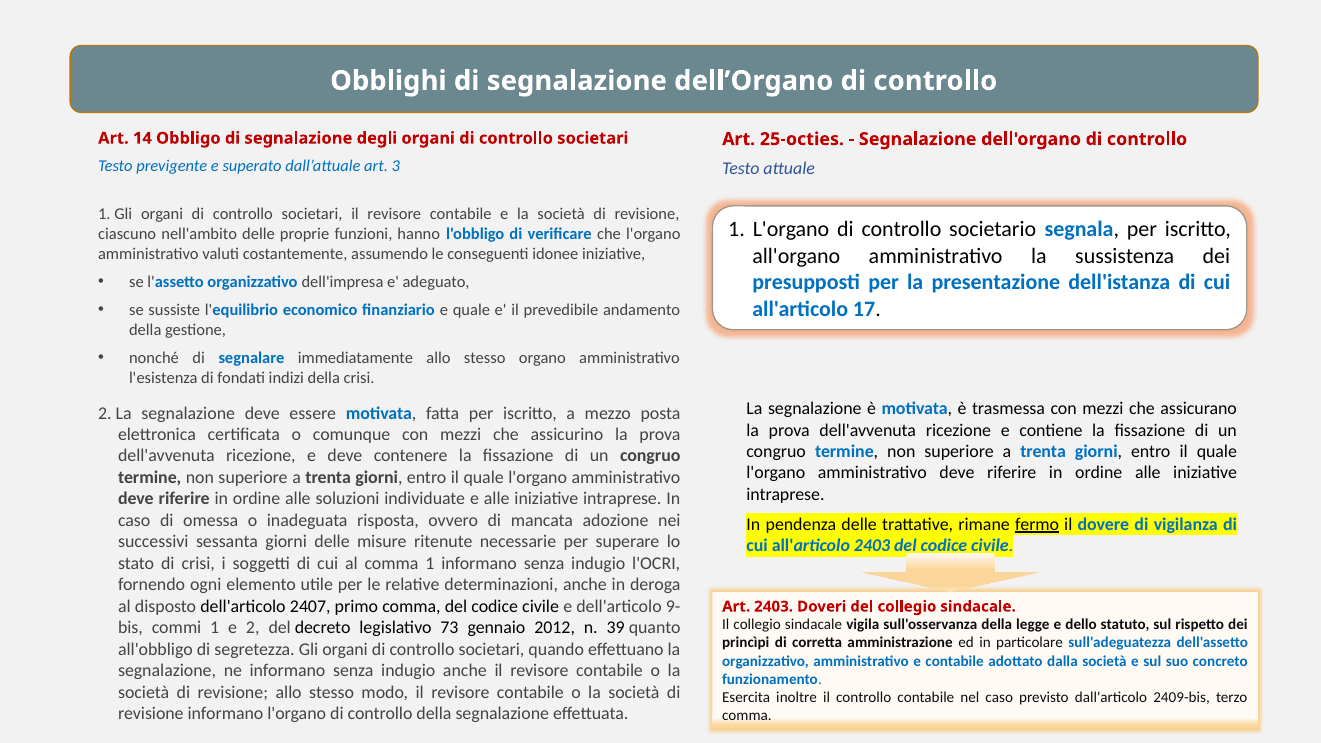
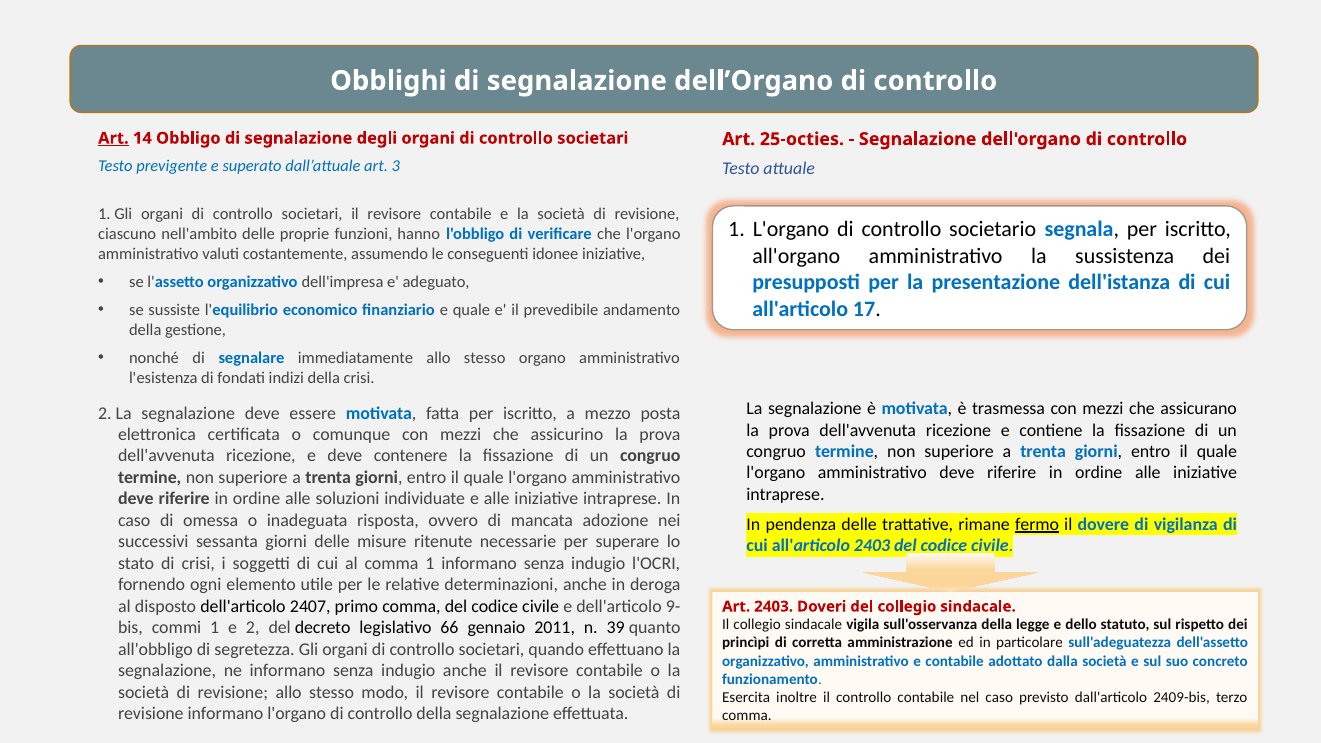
Art underline: none -> present (113, 138)
73: 73 -> 66 (450, 628)
2012: 2012 -> 2011 (555, 628)
